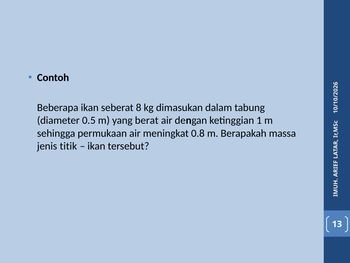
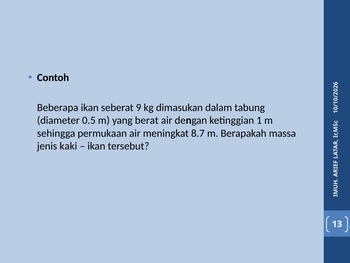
8: 8 -> 9 (139, 107)
0.8: 0.8 -> 8.7 (198, 133)
titik: titik -> kaki (68, 146)
